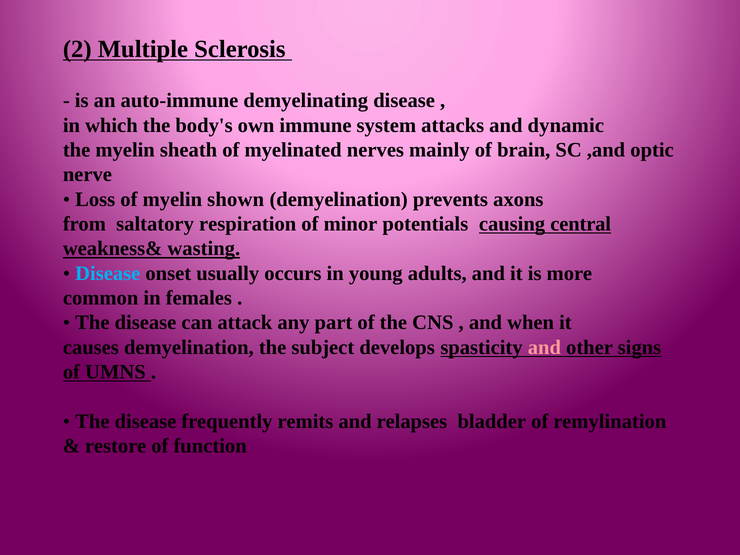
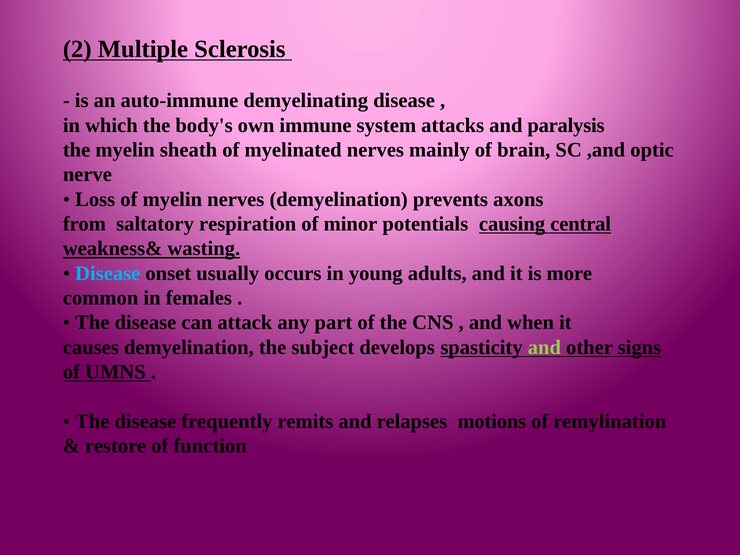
dynamic: dynamic -> paralysis (566, 125)
myelin shown: shown -> nerves (236, 199)
and colour: pink -> light green (544, 347)
bladder: bladder -> motions (492, 421)
